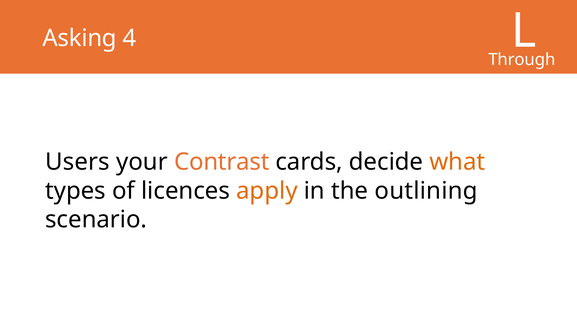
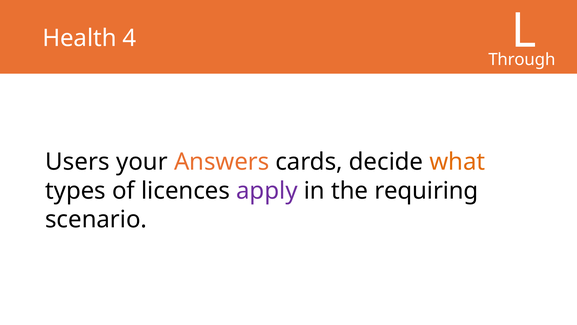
Asking: Asking -> Health (80, 38)
Contrast: Contrast -> Answers (222, 162)
apply colour: orange -> purple (267, 191)
outlining: outlining -> requiring (426, 191)
